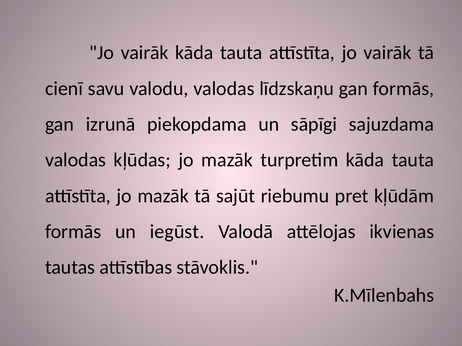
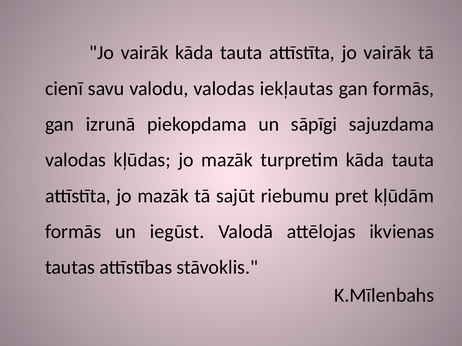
līdzskaņu: līdzskaņu -> iekļautas (297, 89)
